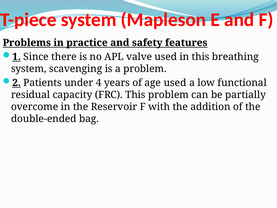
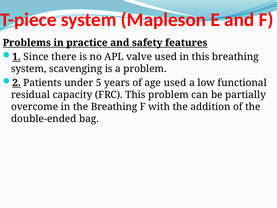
4: 4 -> 5 (99, 83)
the Reservoir: Reservoir -> Breathing (114, 107)
